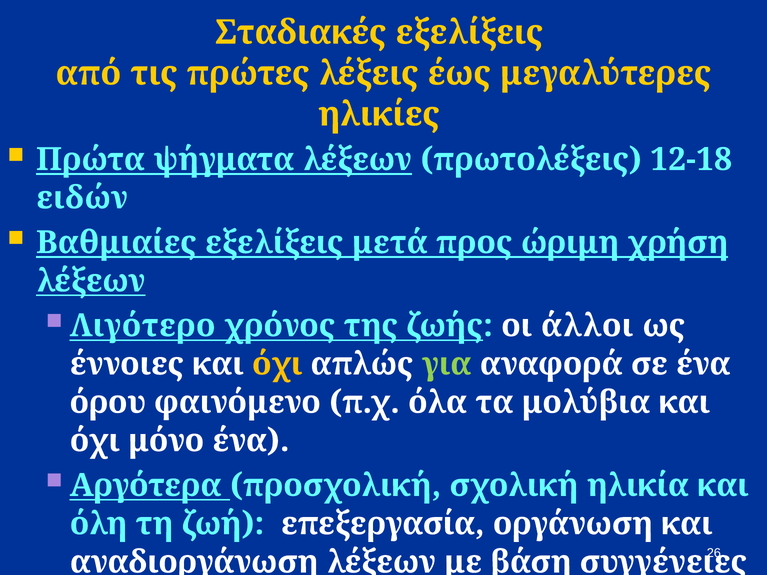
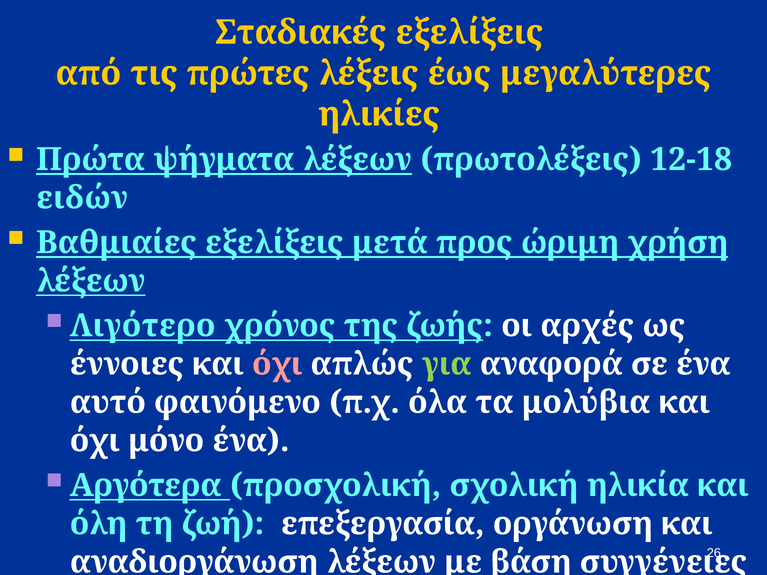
άλλοι: άλλοι -> αρχές (587, 326)
όχι colour: yellow -> pink (277, 364)
όρου: όρου -> αυτό (108, 402)
